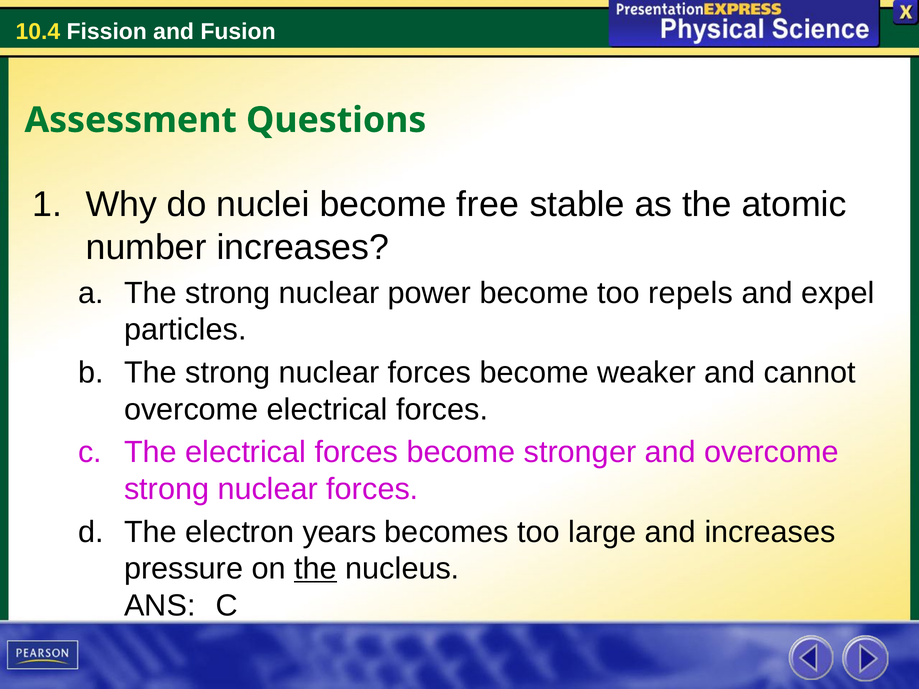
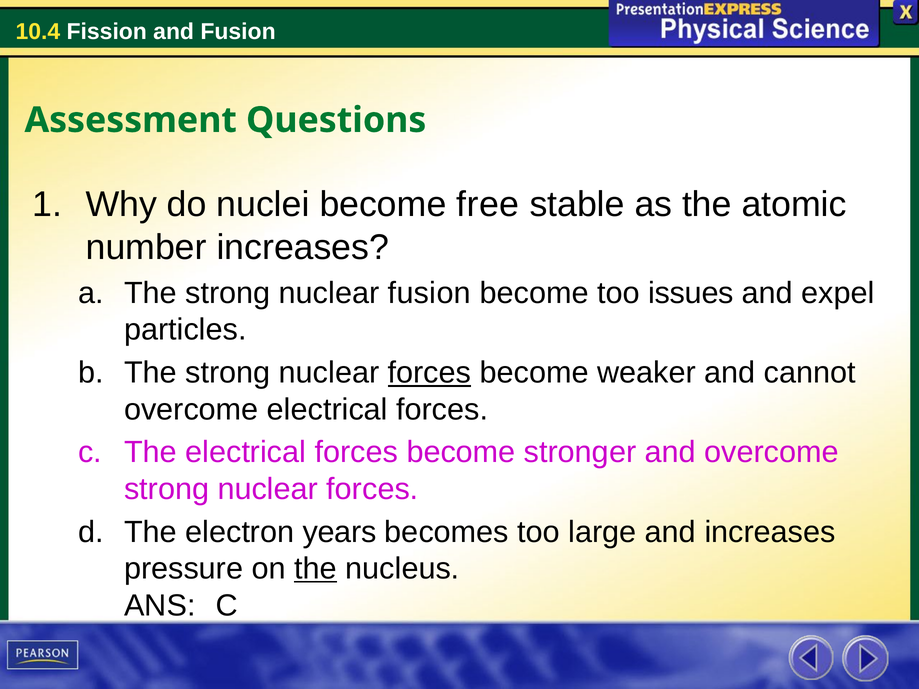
nuclear power: power -> fusion (429, 293)
repels: repels -> issues (691, 293)
forces underline: none -> present (429, 373)
